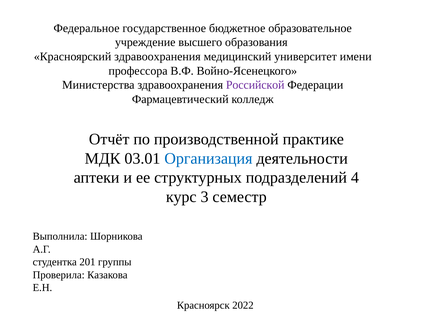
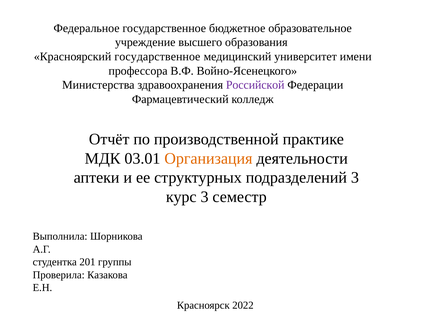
Красноярский здравоохранения: здравоохранения -> государственное (157, 56)
Организация colour: blue -> orange (208, 158)
подразделений 4: 4 -> 3 (355, 177)
